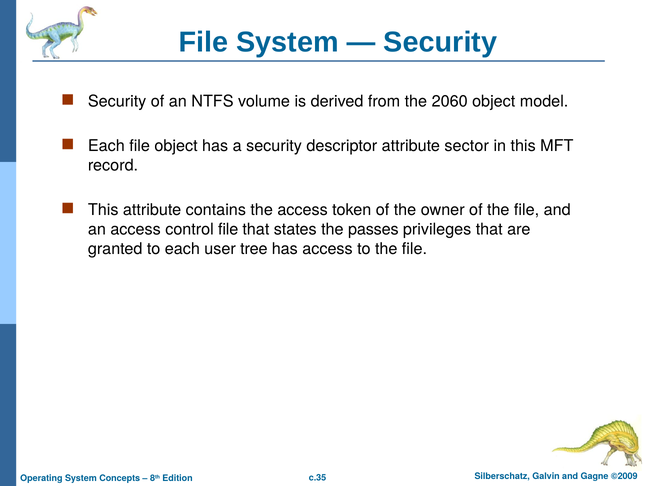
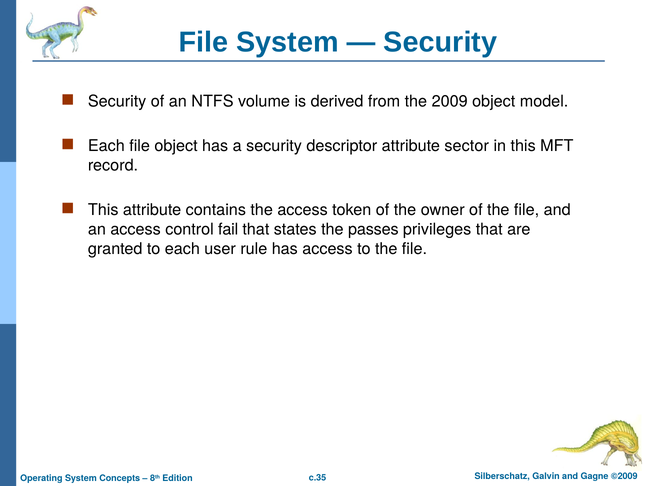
2060: 2060 -> 2009 (450, 101)
control file: file -> fail (228, 229)
tree: tree -> rule (254, 249)
